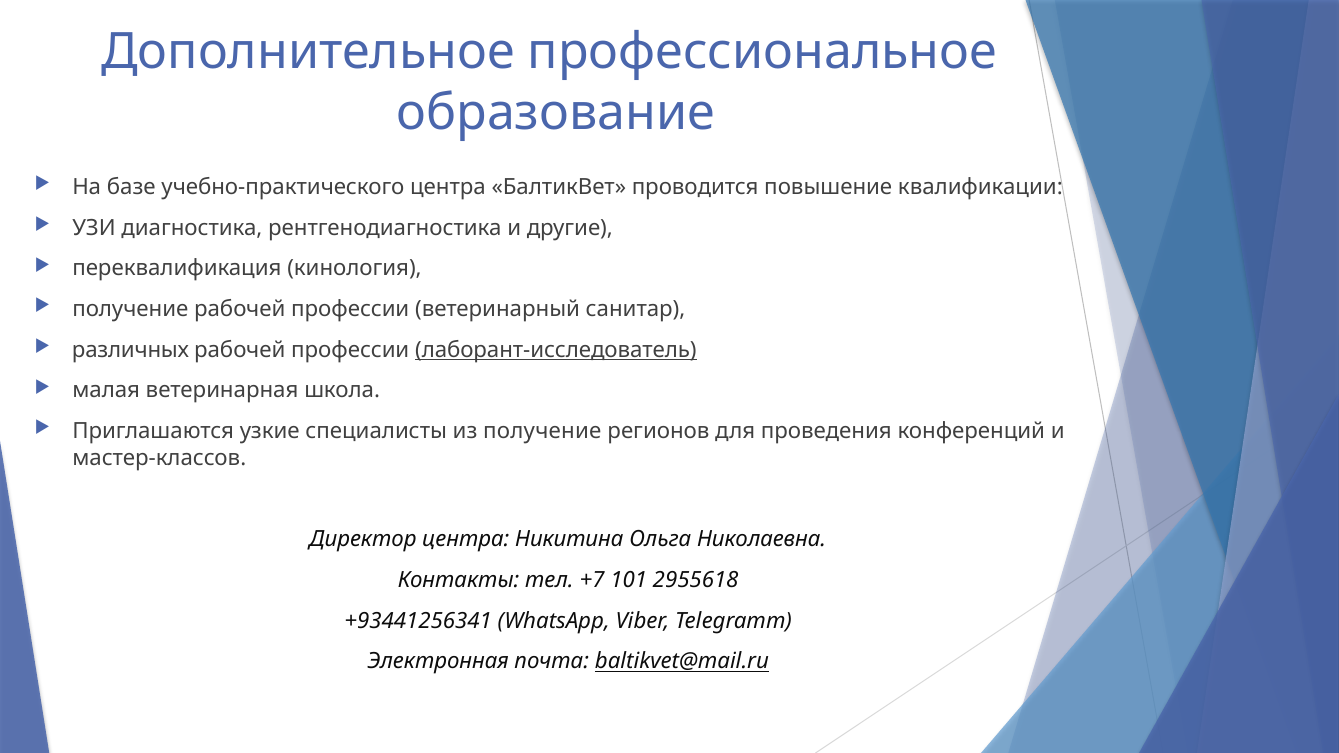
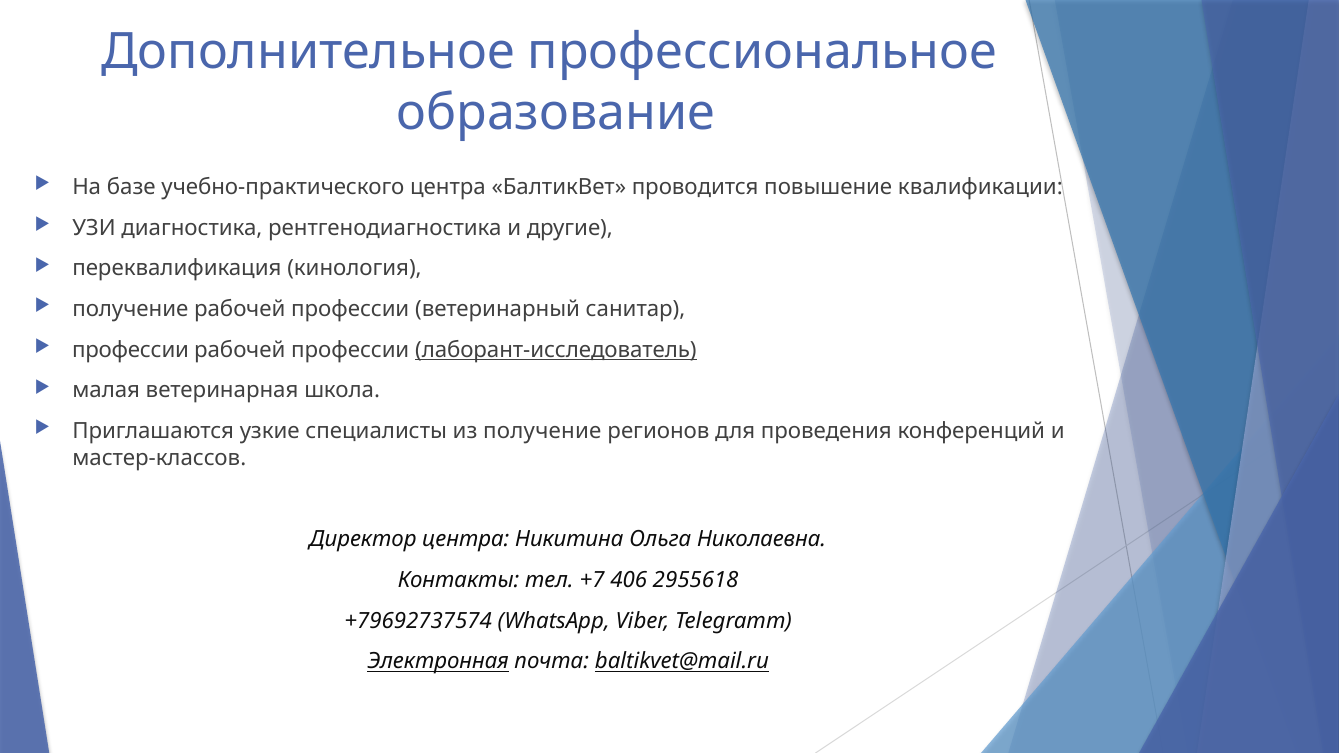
различных: различных -> профессии (131, 350)
101: 101 -> 406 (629, 580)
+93441256341: +93441256341 -> +79692737574 (418, 621)
Электронная underline: none -> present (438, 662)
